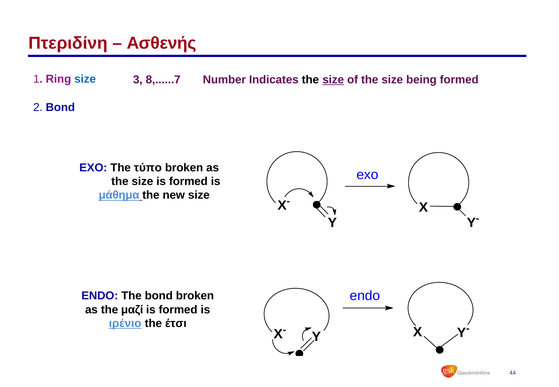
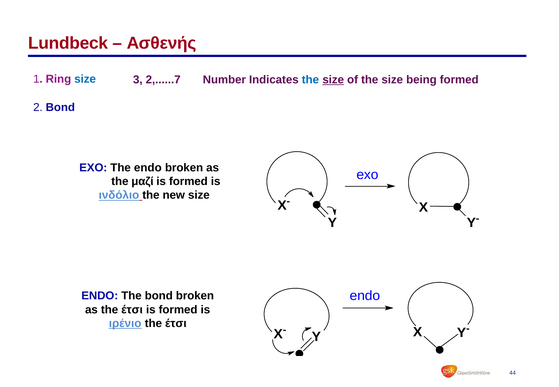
Πτεριδίνη: Πτεριδίνη -> Lundbeck (68, 43)
8,......7: 8,......7 -> 2,......7 (163, 80)
the colour: black -> blue (310, 80)
The τύπο: τύπο -> endo (148, 168)
size: size -> μαζί (142, 181)
μάθημα: μάθημα -> ινδόλιο (119, 195)
as the μαζί: μαζί -> έτσι (132, 310)
